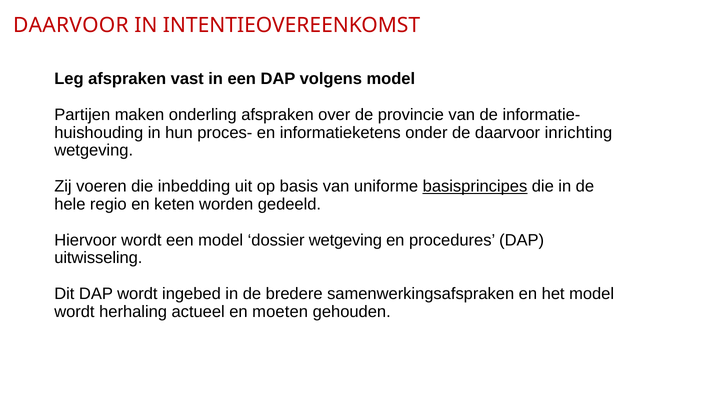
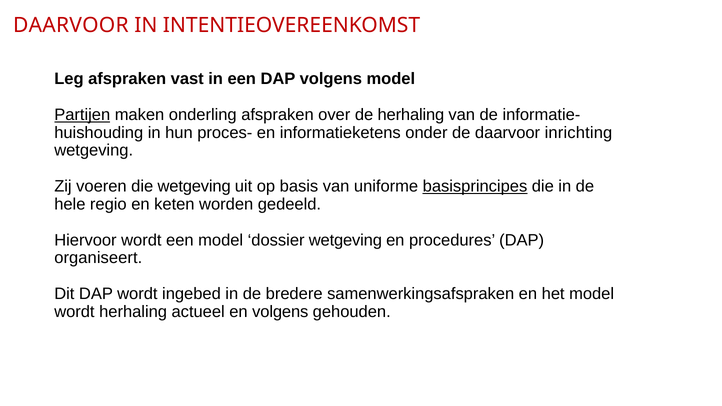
Partijen underline: none -> present (82, 115)
de provincie: provincie -> herhaling (411, 115)
die inbedding: inbedding -> wetgeving (194, 186)
uitwisseling: uitwisseling -> organiseert (98, 258)
en moeten: moeten -> volgens (280, 312)
